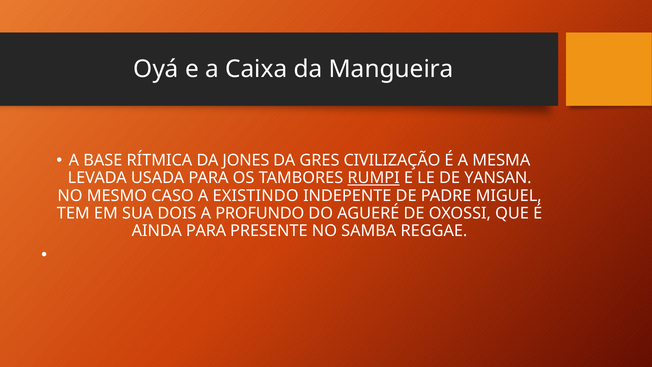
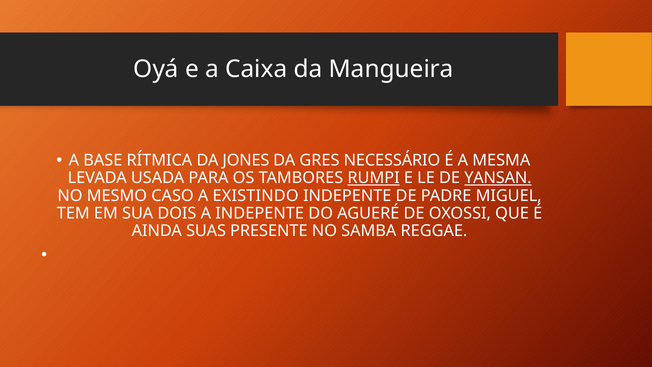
CIVILIZAÇÃO: CIVILIZAÇÃO -> NECESSÁRIO (392, 160)
YANSAN underline: none -> present (498, 178)
A PROFUNDO: PROFUNDO -> INDEPENTE (260, 213)
AINDA PARA: PARA -> SUAS (206, 231)
